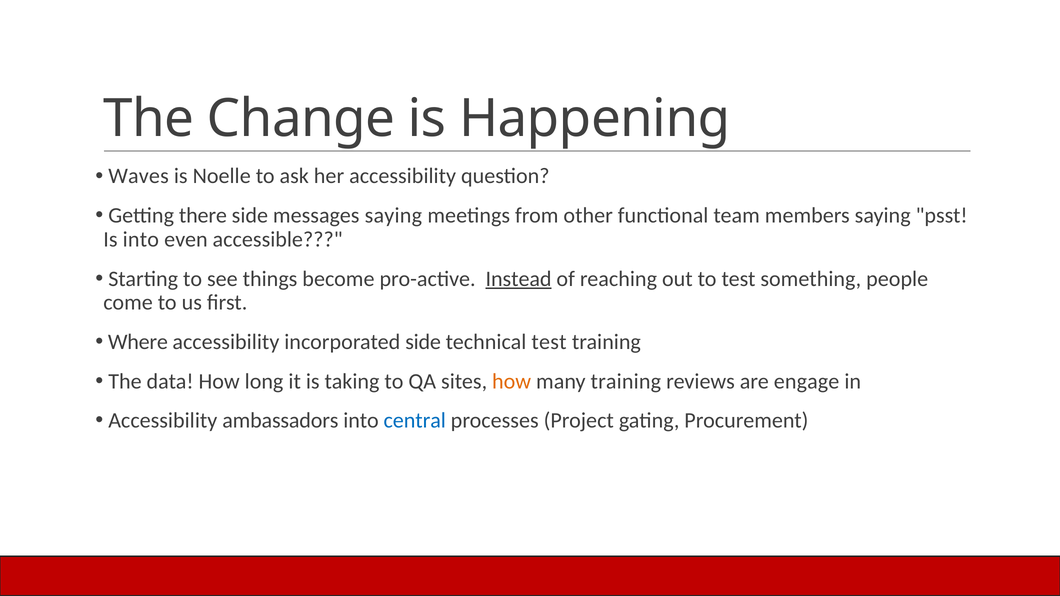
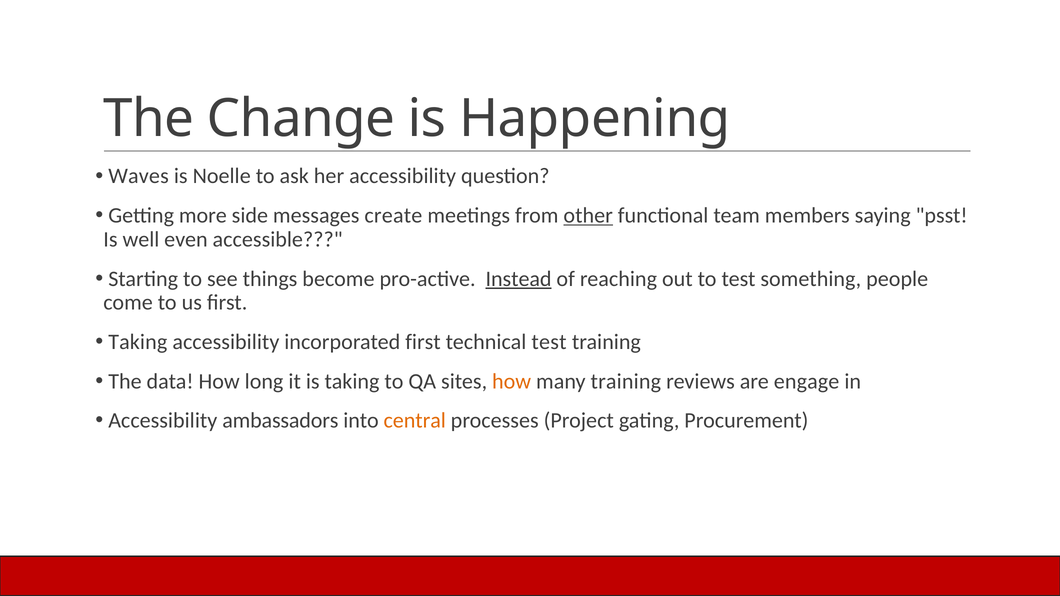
there: there -> more (203, 216)
messages saying: saying -> create (393, 216)
other underline: none -> present (588, 216)
Is into: into -> well (141, 239)
Where: Where -> Taking (138, 342)
incorporated side: side -> first (423, 342)
central colour: blue -> orange (415, 421)
